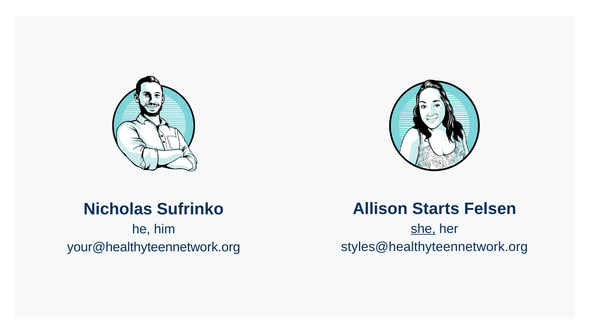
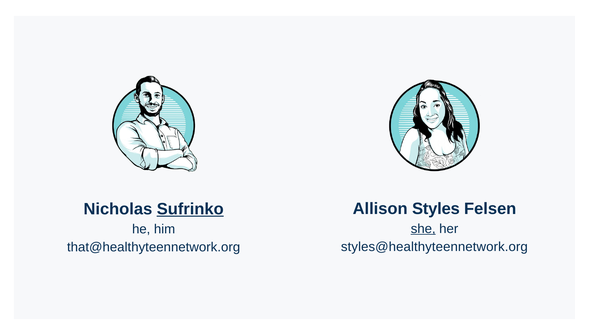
Starts: Starts -> Styles (436, 209)
Sufrinko underline: none -> present (190, 210)
your@healthyteennetwork.org: your@healthyteennetwork.org -> that@healthyteennetwork.org (154, 248)
